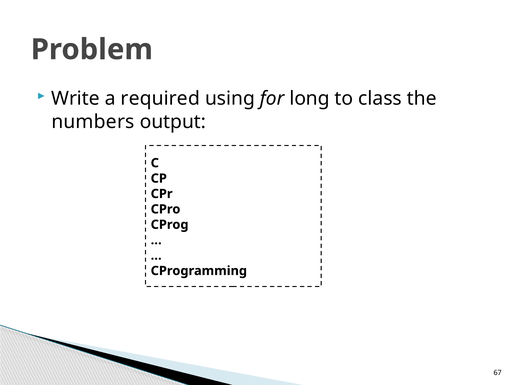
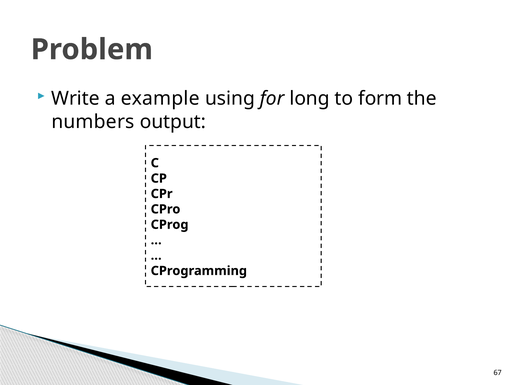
required: required -> example (160, 99)
class: class -> form (380, 99)
